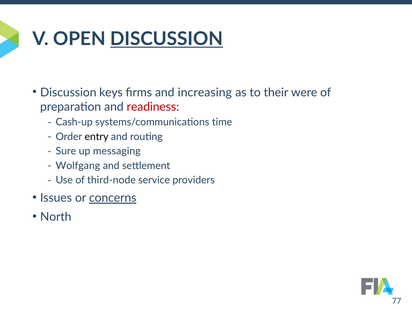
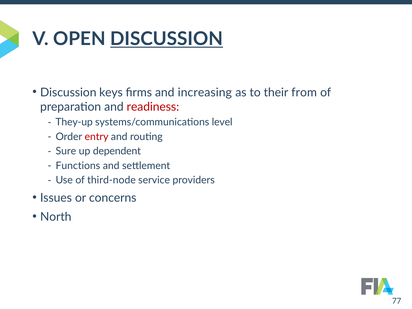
were: were -> from (304, 92)
Cash-up: Cash-up -> They-up (74, 122)
time: time -> level (222, 122)
entry colour: black -> red (97, 137)
messaging: messaging -> dependent (117, 151)
Wolfgang: Wolfgang -> Functions (78, 166)
concerns underline: present -> none (113, 198)
